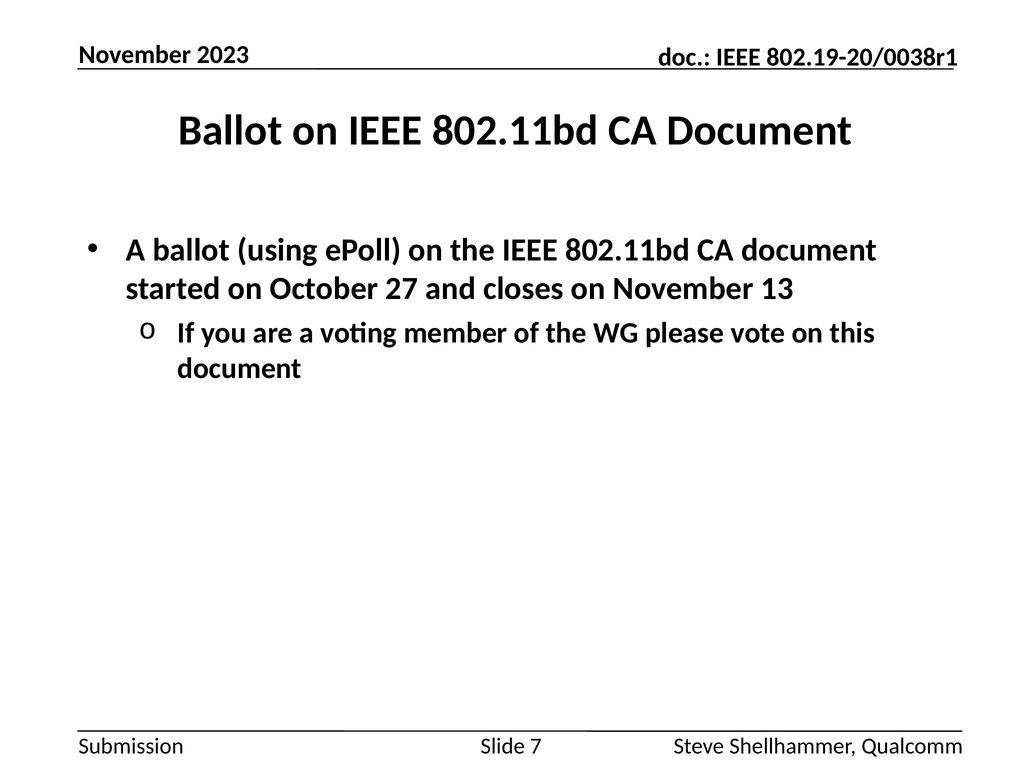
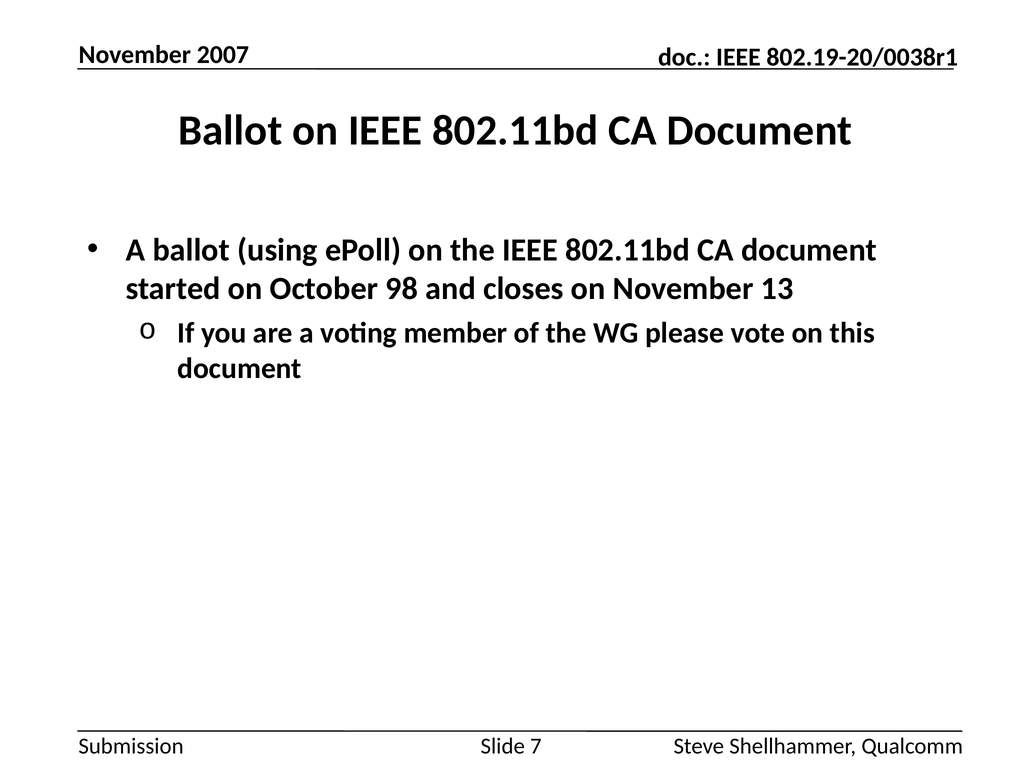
2023: 2023 -> 2007 (223, 55)
27: 27 -> 98 (402, 289)
